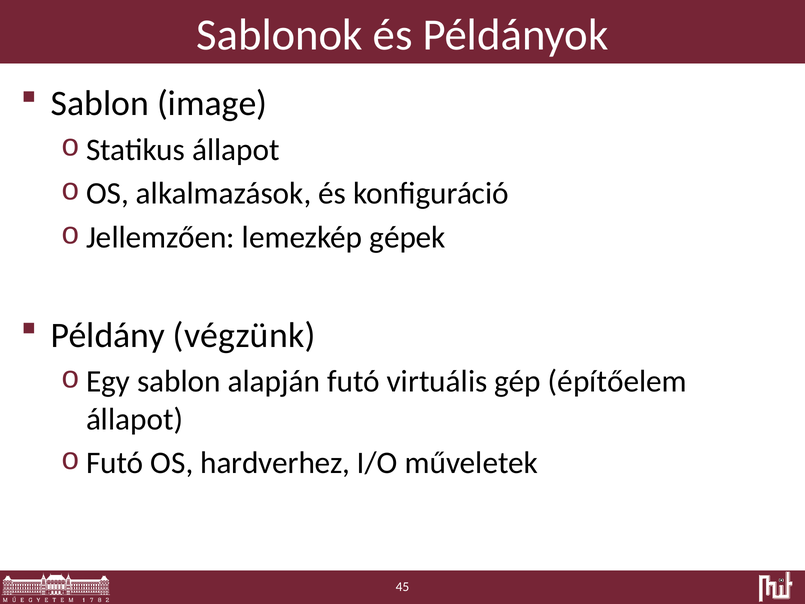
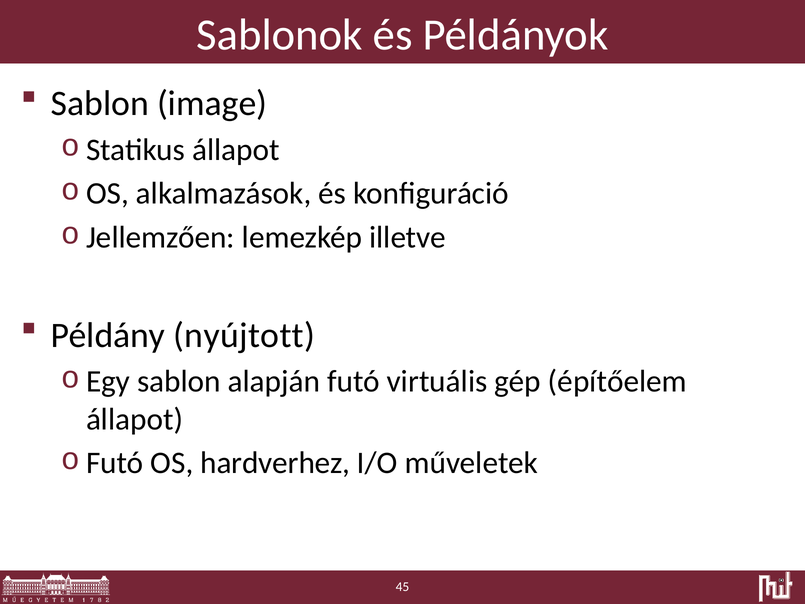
gépek: gépek -> illetve (408, 237)
végzünk: végzünk -> nyújtott (244, 335)
